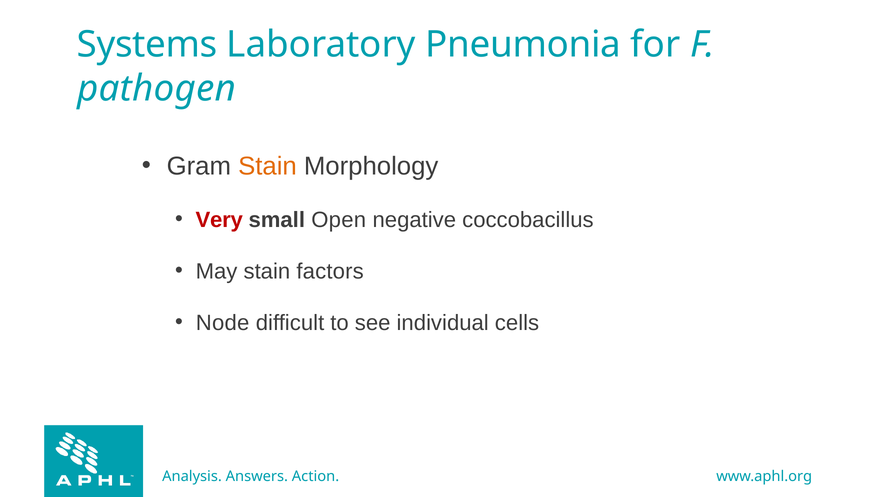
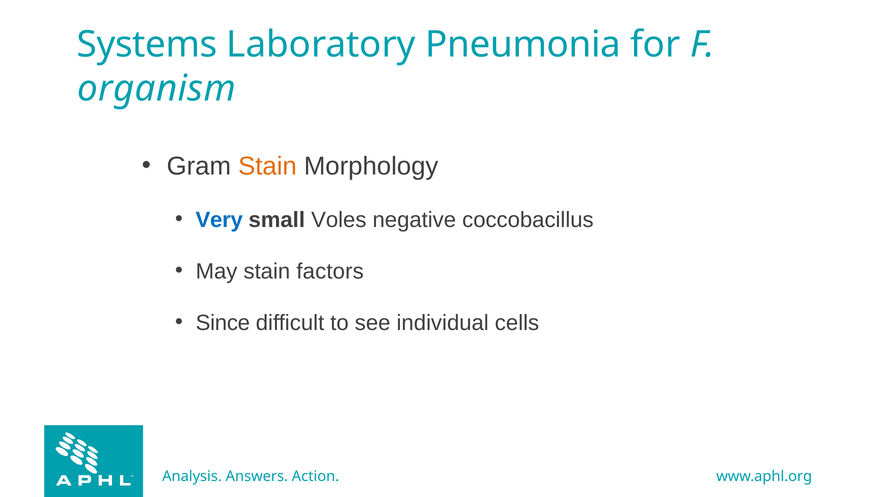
pathogen: pathogen -> organism (157, 89)
Very colour: red -> blue (219, 220)
Open: Open -> Voles (339, 220)
Node: Node -> Since (223, 323)
